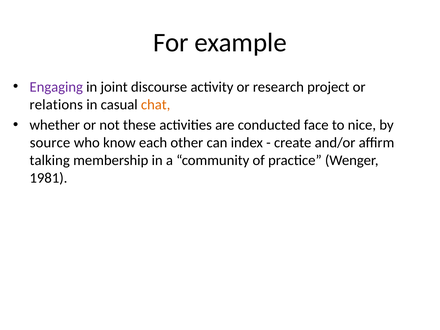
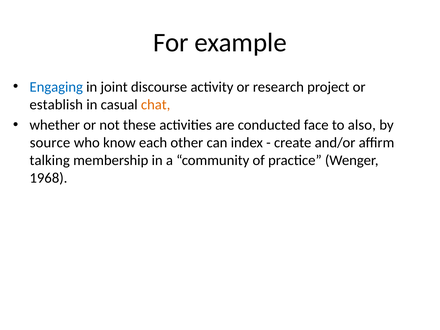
Engaging colour: purple -> blue (56, 87)
relations: relations -> establish (56, 105)
nice: nice -> also (362, 125)
1981: 1981 -> 1968 (48, 178)
